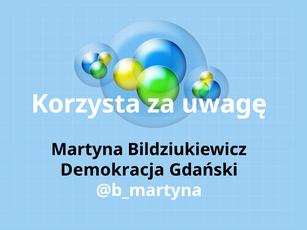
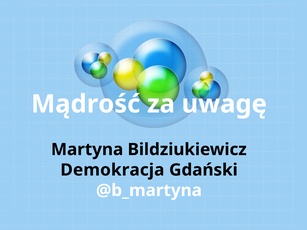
Korzysta: Korzysta -> Mądrość (86, 104)
